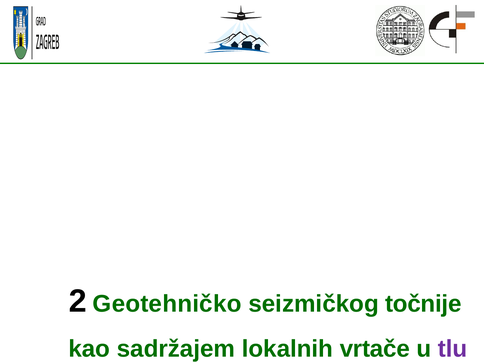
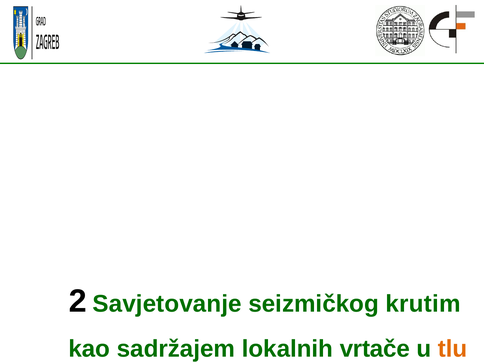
Geotehničko: Geotehničko -> Savjetovanje (167, 304)
točnije: točnije -> krutim (423, 304)
tlu colour: purple -> orange (453, 349)
